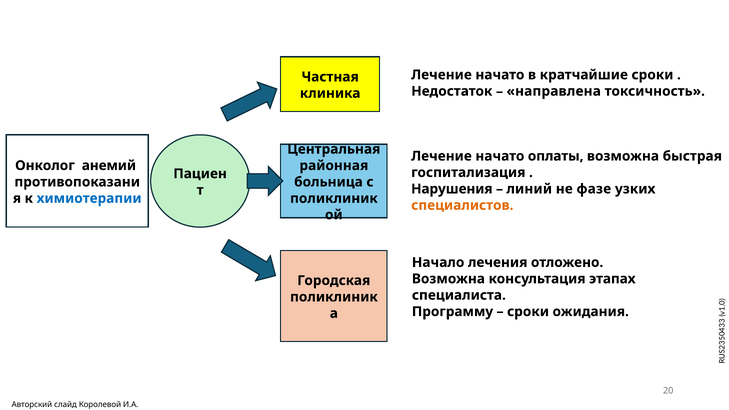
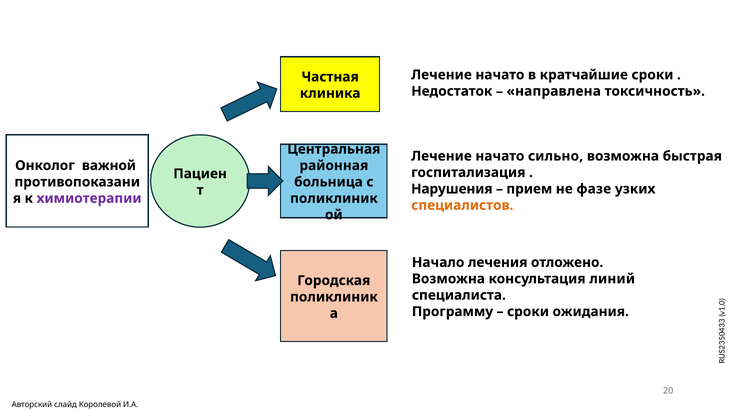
оплаты: оплаты -> сильно (556, 156)
анемий: анемий -> важной (109, 166)
линий: линий -> прием (529, 189)
химиотерапии colour: blue -> purple (89, 198)
этапах: этапах -> линий (612, 279)
